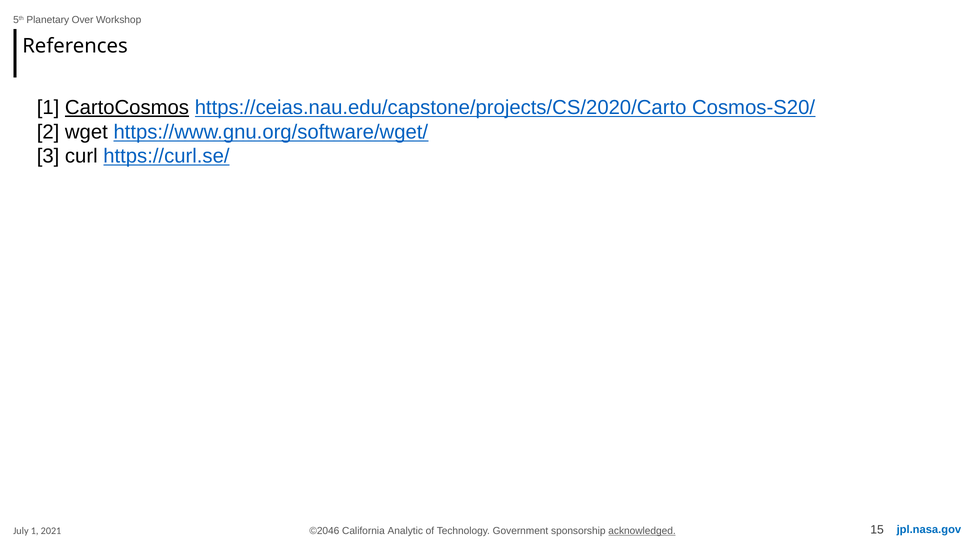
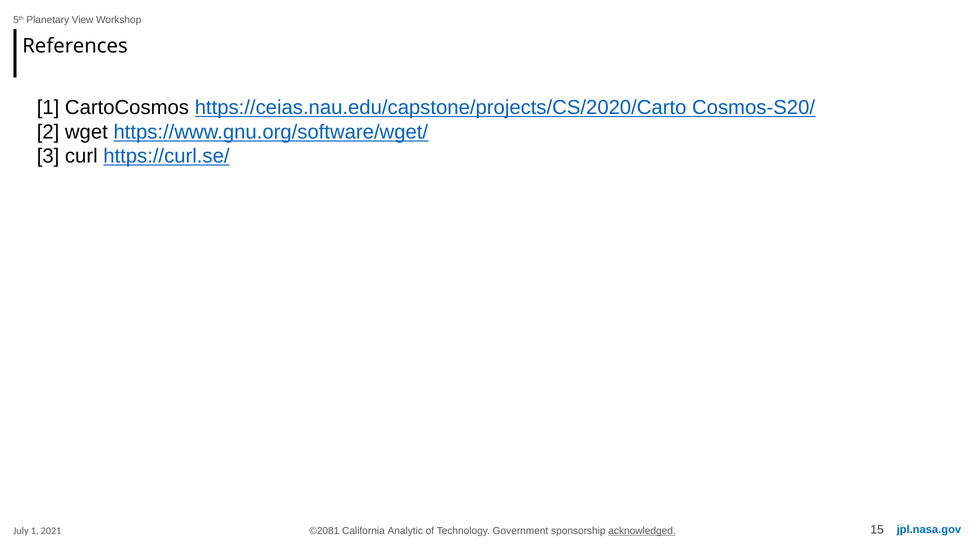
Over: Over -> View (83, 20)
CartoCosmos underline: present -> none (127, 108)
©2046: ©2046 -> ©2081 (324, 531)
